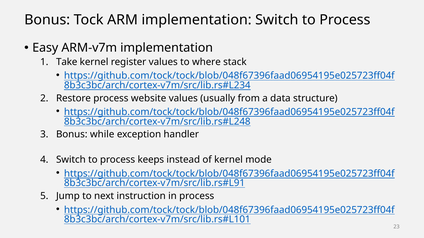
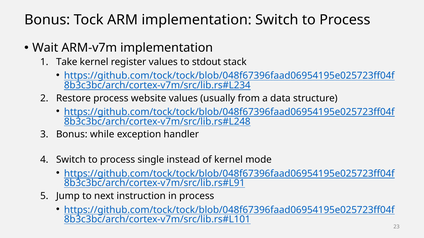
Easy: Easy -> Wait (45, 48)
where: where -> stdout (206, 62)
keeps: keeps -> single (151, 160)
